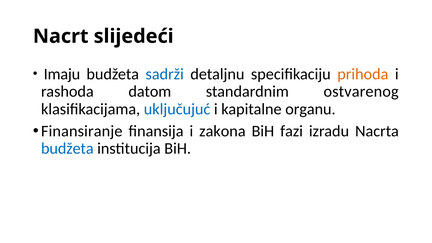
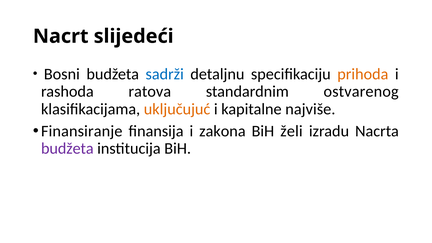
Imaju: Imaju -> Bosni (62, 74)
datom: datom -> ratova (150, 92)
uključujuć colour: blue -> orange (177, 109)
organu: organu -> najviše (310, 109)
fazi: fazi -> želi (291, 131)
budžeta colour: blue -> purple (67, 149)
